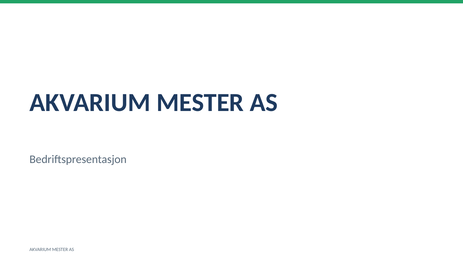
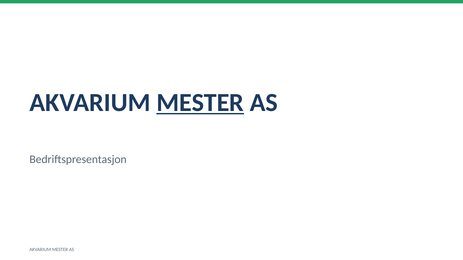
MESTER underline: none -> present (200, 103)
